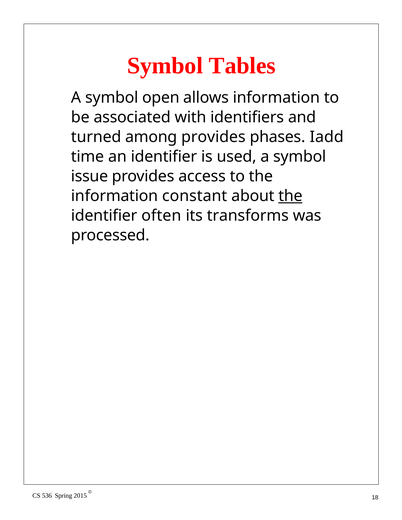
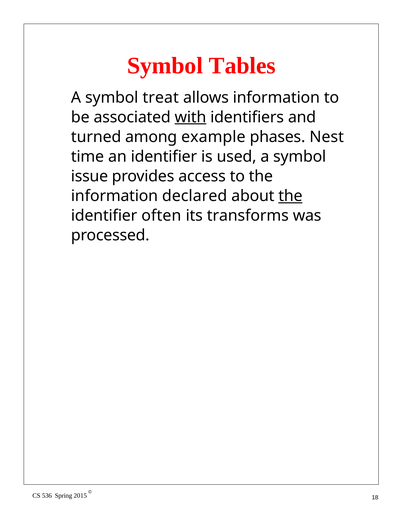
open: open -> treat (161, 98)
with underline: none -> present (190, 117)
among provides: provides -> example (213, 137)
Iadd: Iadd -> Nest (327, 137)
constant: constant -> declared (195, 196)
